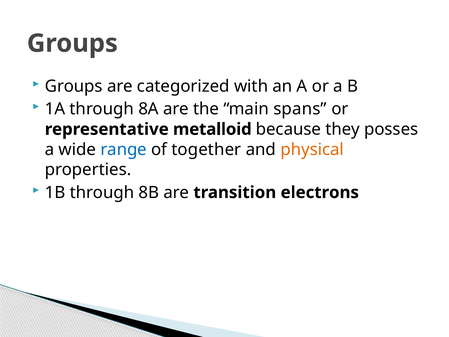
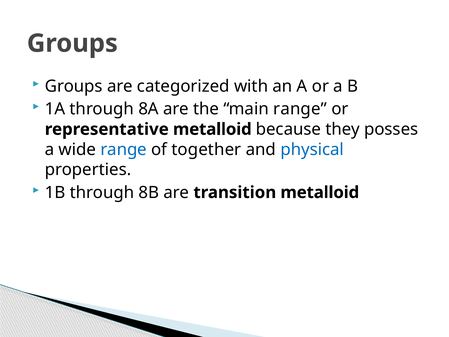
main spans: spans -> range (300, 109)
physical colour: orange -> blue (312, 149)
transition electrons: electrons -> metalloid (320, 192)
